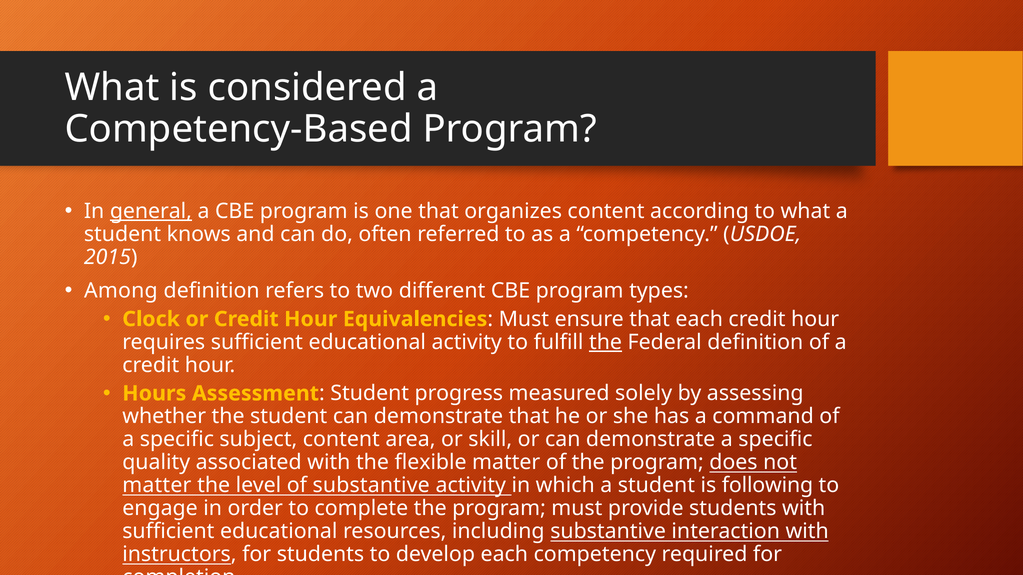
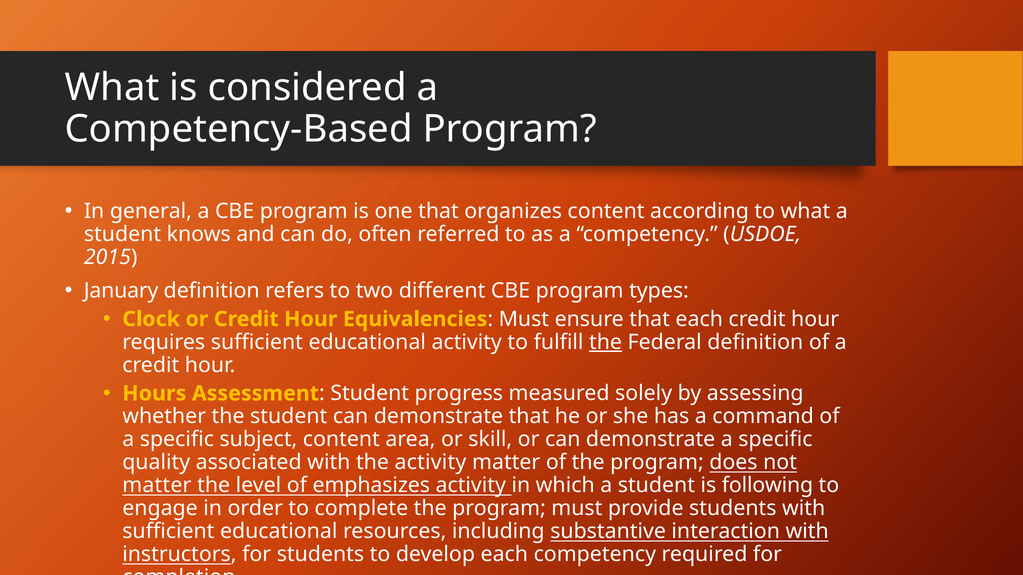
general underline: present -> none (151, 211)
Among: Among -> January (121, 291)
the flexible: flexible -> activity (430, 463)
of substantive: substantive -> emphasizes (371, 486)
